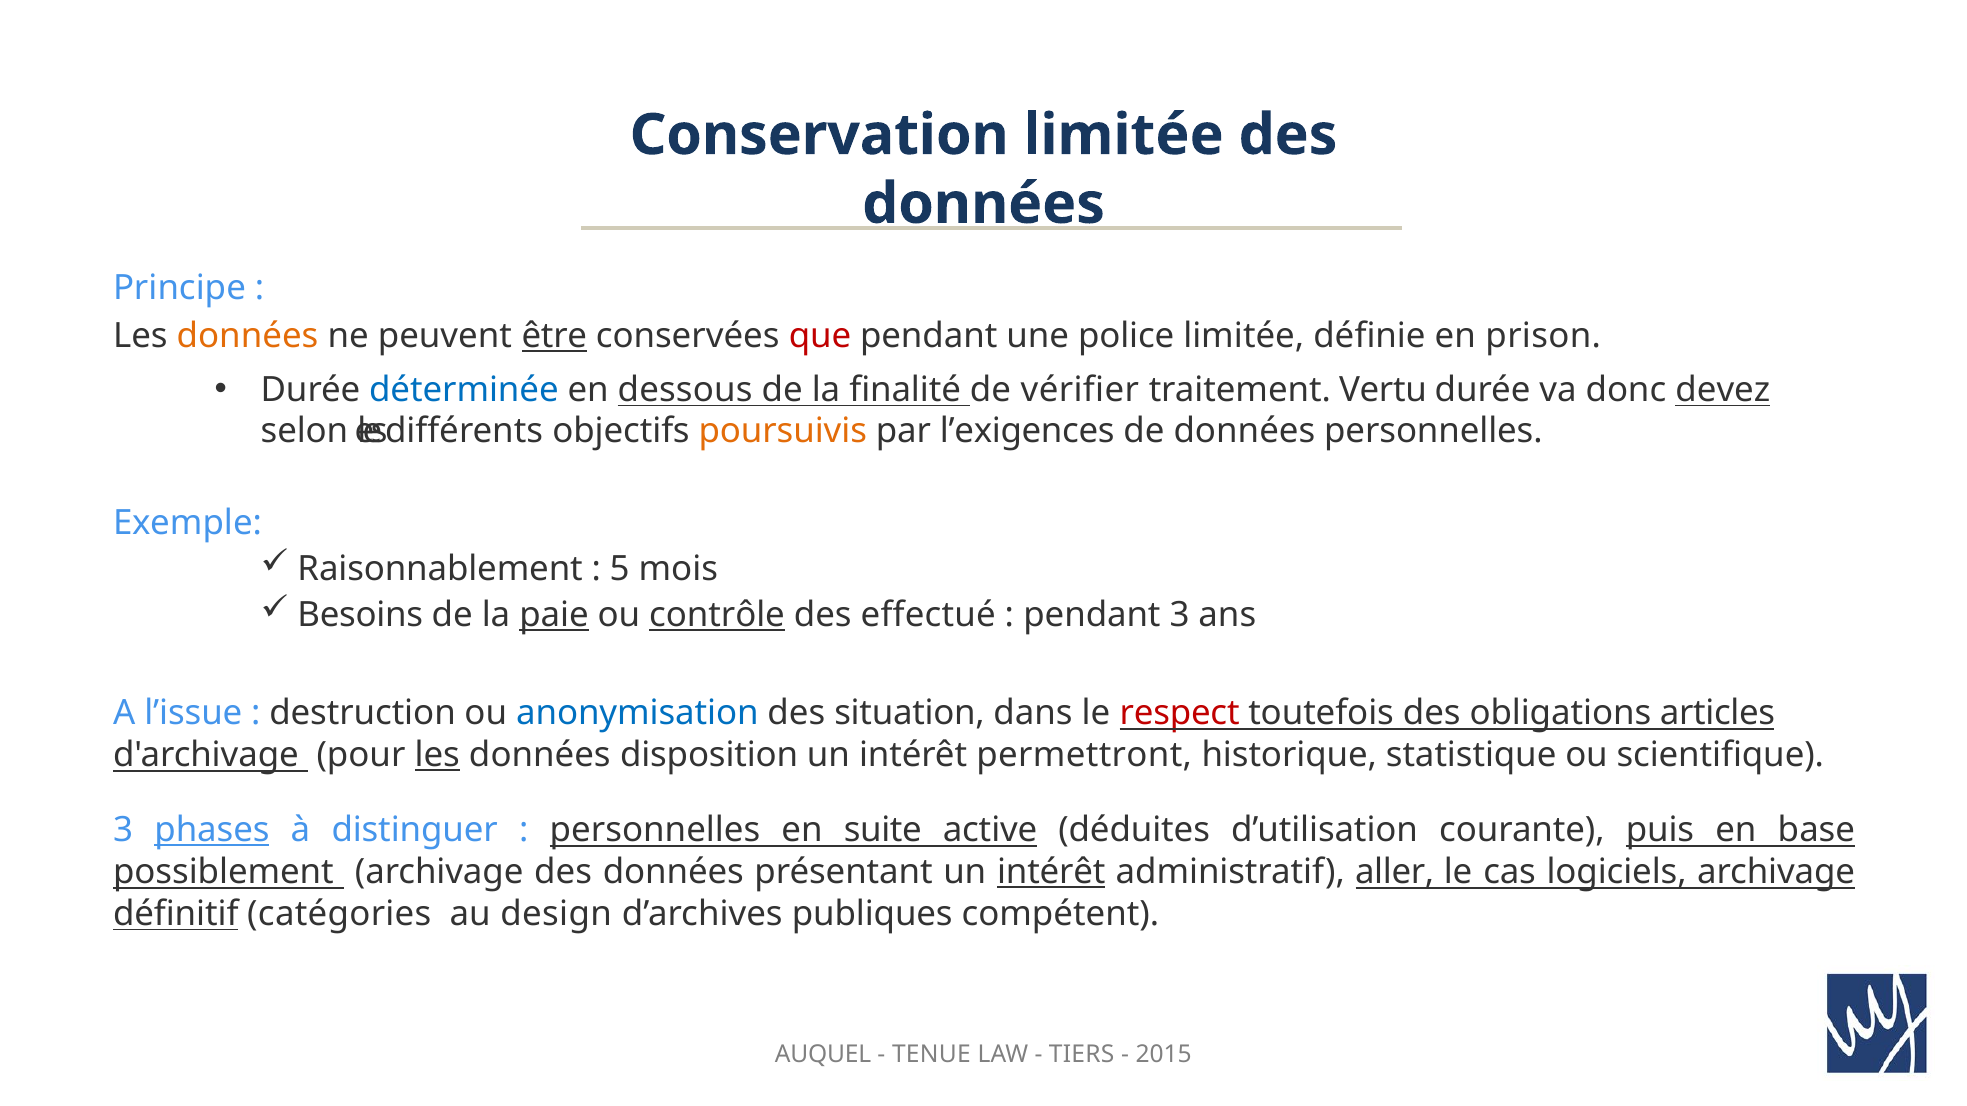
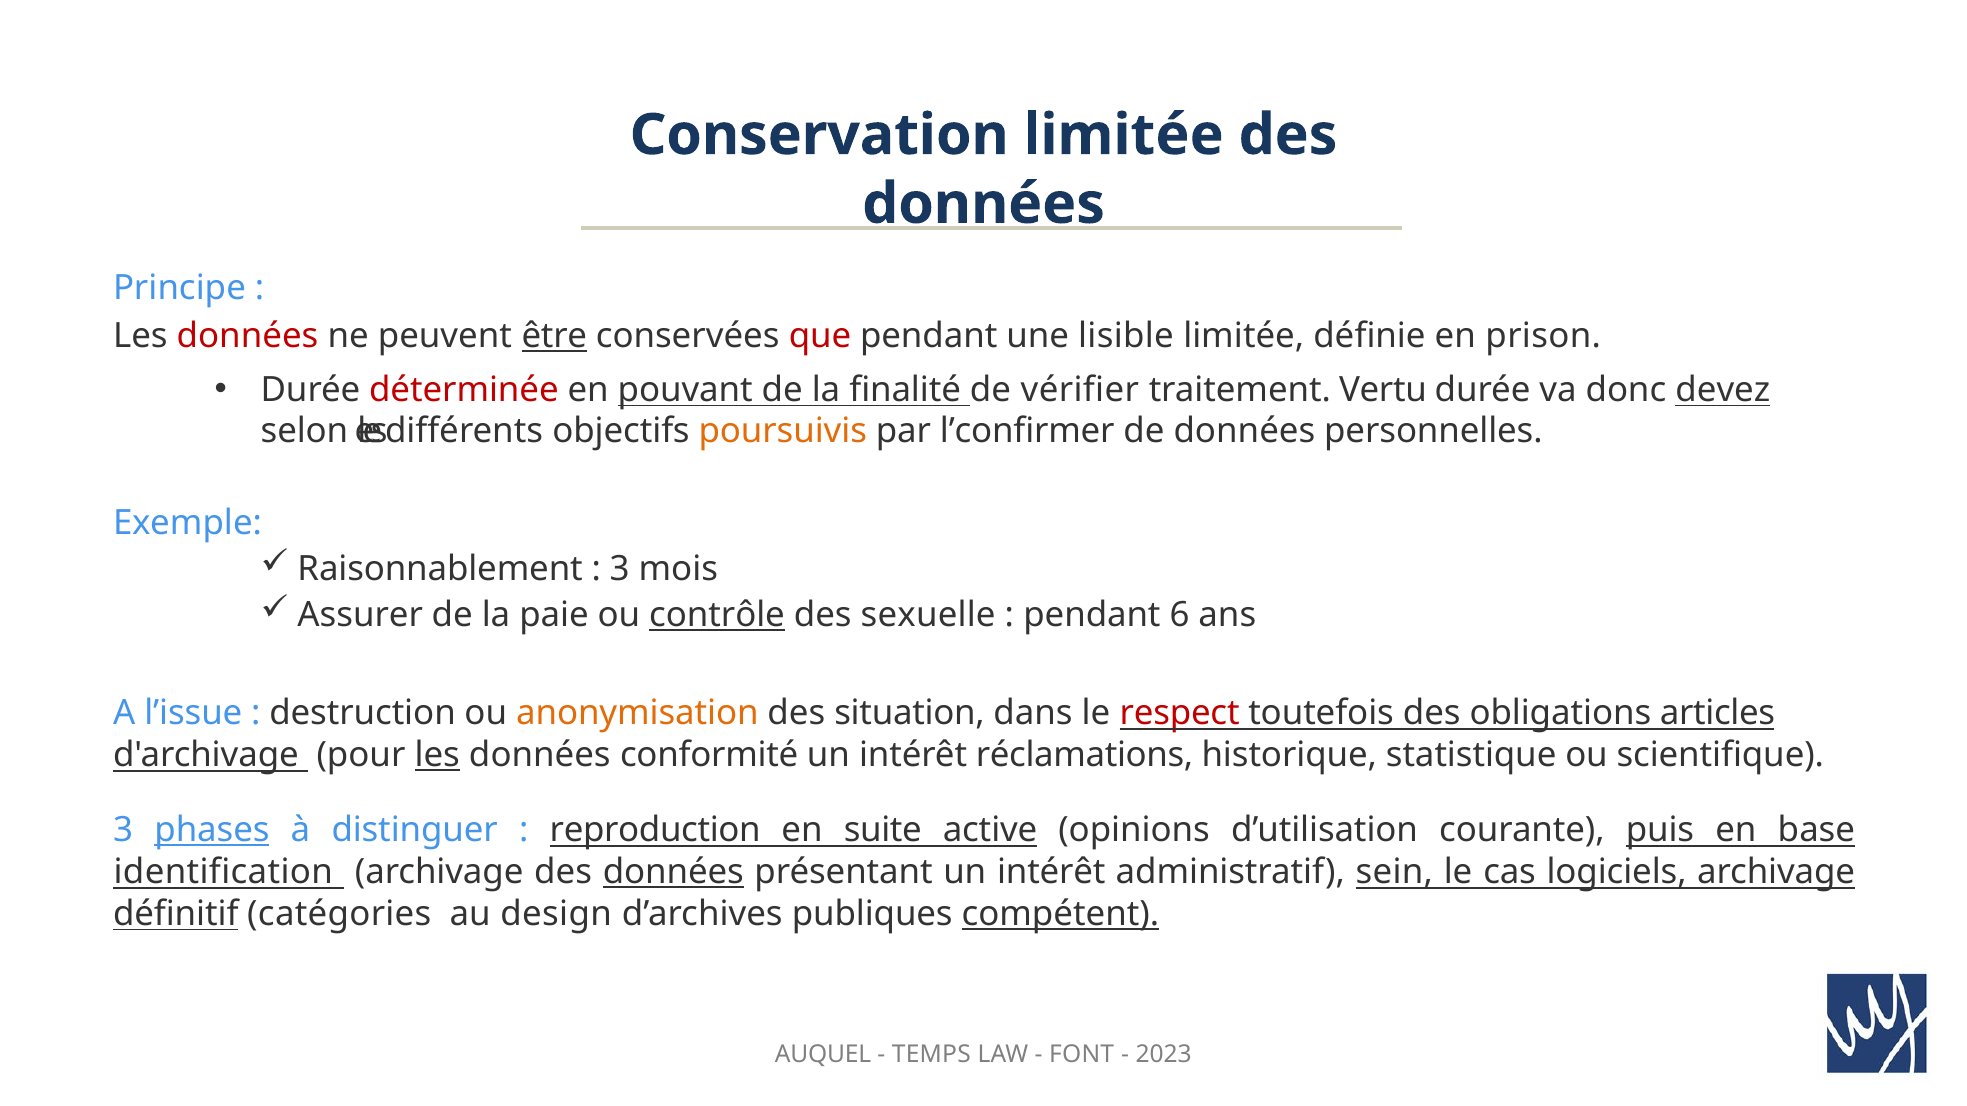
données colour: orange -> red (248, 336)
police: police -> lisible (1126, 336)
déterminée colour: blue -> red (464, 390)
dessous: dessous -> pouvant (685, 390)
l’exigences: l’exigences -> l’confirmer (1027, 432)
5: 5 -> 3 (620, 569)
Besoins: Besoins -> Assurer (360, 615)
paie underline: present -> none (554, 615)
effectué: effectué -> sexuelle (928, 615)
pendant 3: 3 -> 6 (1180, 615)
anonymisation colour: blue -> orange (637, 714)
disposition: disposition -> conformité (709, 756)
permettront: permettront -> réclamations (1085, 756)
personnelles: personnelles -> reproduction (655, 830)
déduites: déduites -> opinions (1134, 830)
possiblement: possiblement -> identification (223, 872)
données underline: none -> present (673, 872)
intérêt underline: present -> none (1051, 872)
aller: aller -> sein (1394, 872)
compétent underline: none -> present (1060, 914)
TENUE: TENUE -> TEMPS (931, 1055)
TIERS: TIERS -> FONT (1082, 1055)
2015: 2015 -> 2023 (1164, 1055)
